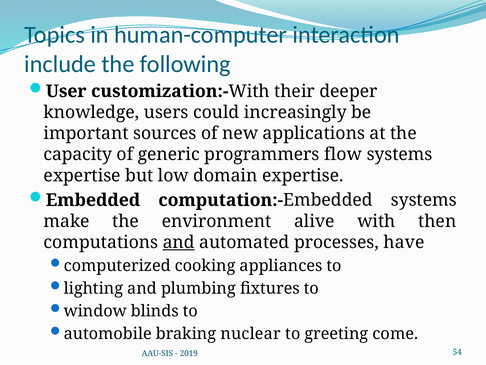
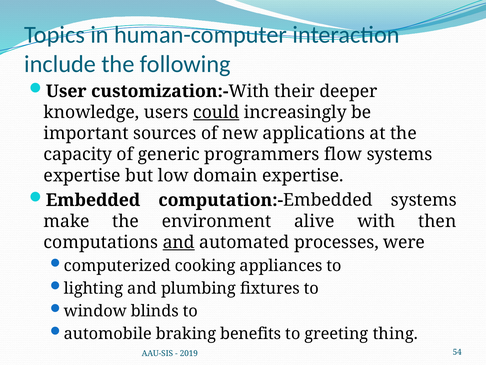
could underline: none -> present (216, 112)
have: have -> were (404, 242)
nuclear: nuclear -> benefits (251, 333)
come: come -> thing (395, 333)
